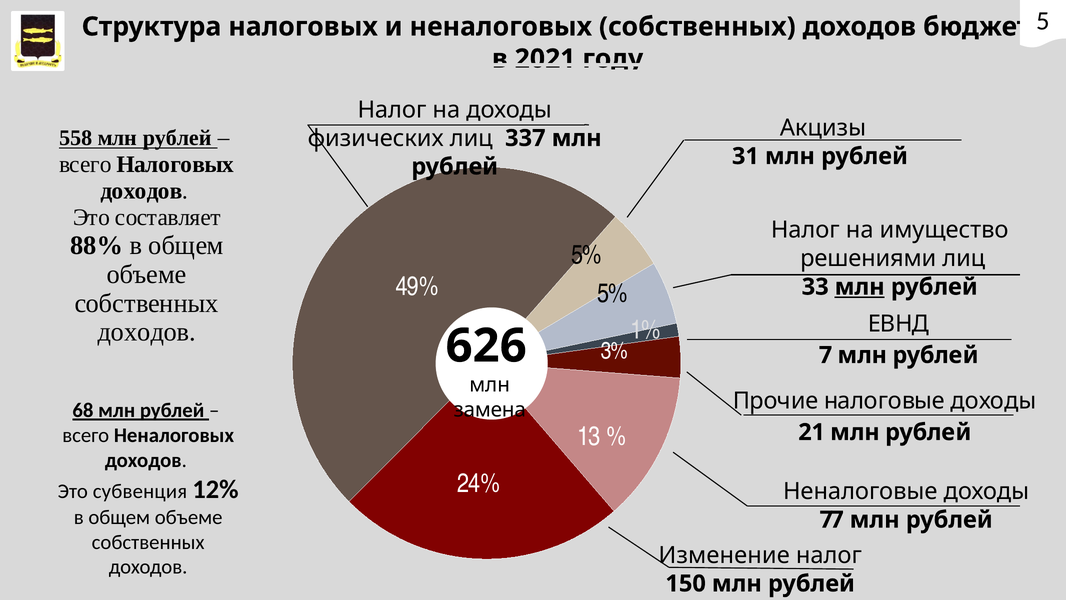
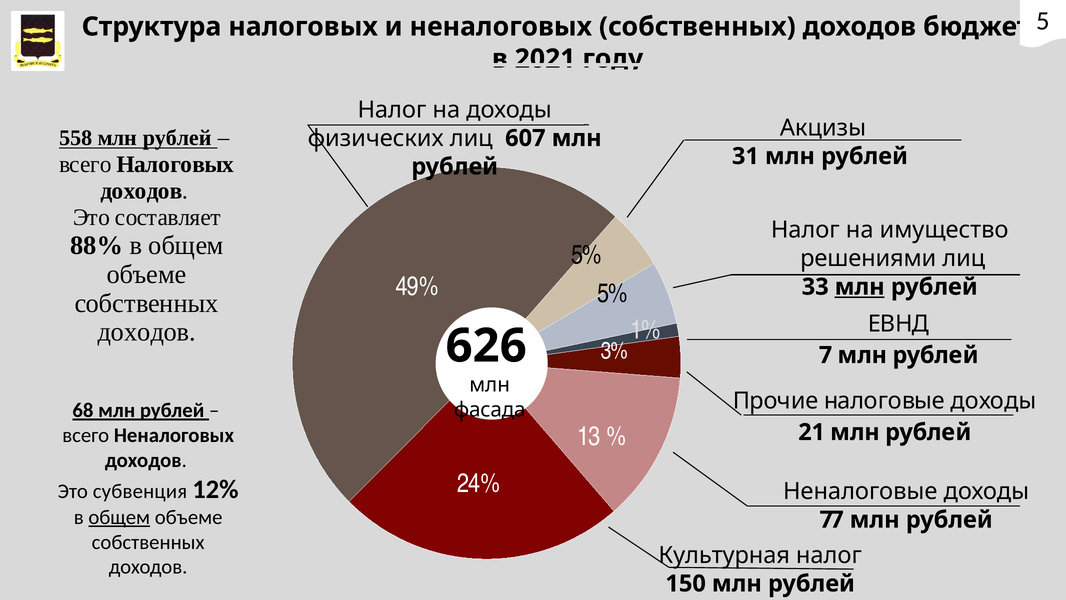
337: 337 -> 607 (525, 138)
замена: замена -> фасада (490, 410)
общем underline: none -> present (119, 517)
Изменение: Изменение -> Культурная (724, 555)
